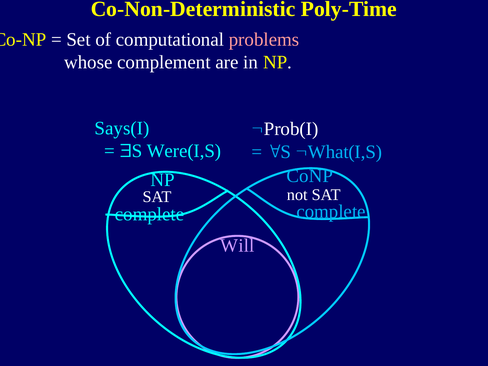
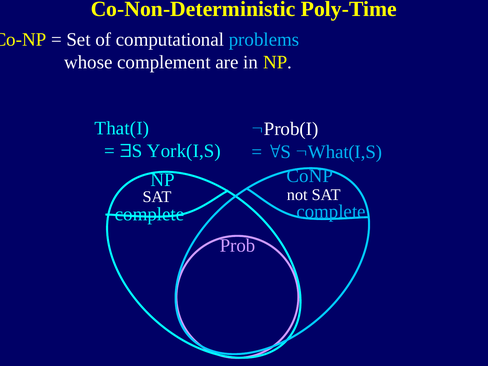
problems colour: pink -> light blue (264, 40)
Says(I: Says(I -> That(I (122, 128)
Were(I,S: Were(I,S -> York(I,S (184, 151)
Will: Will -> Prob (238, 246)
